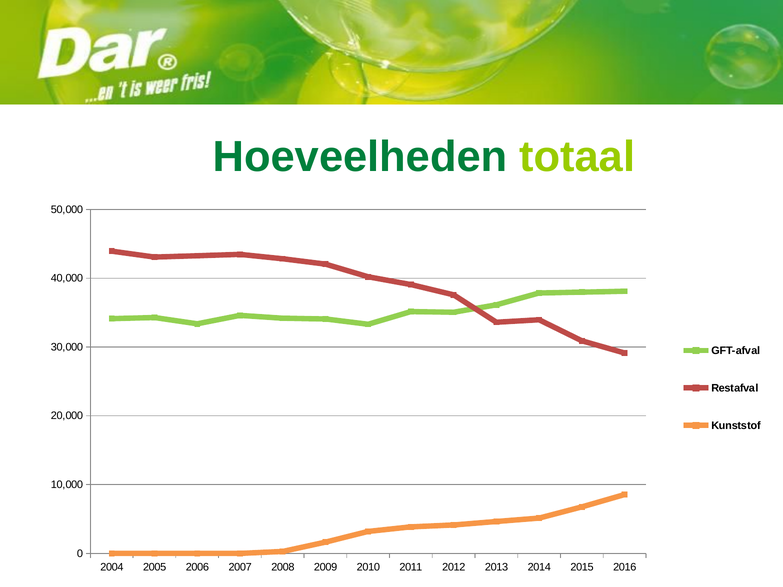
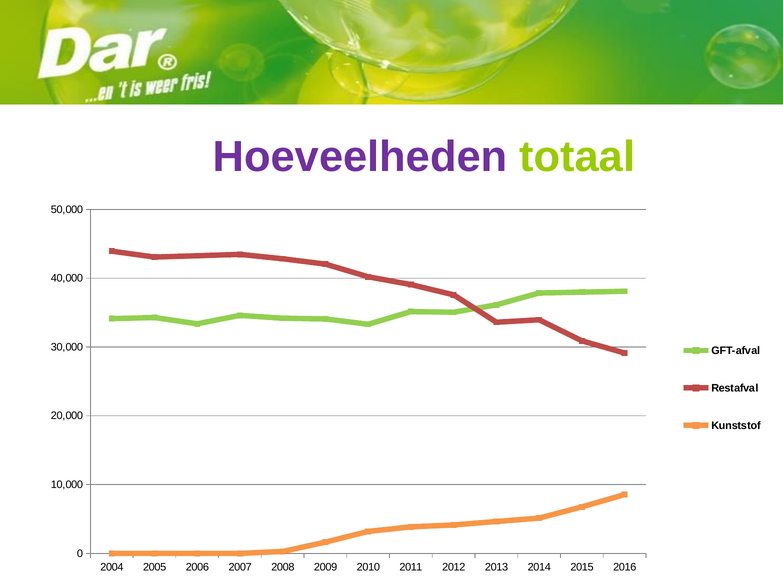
Hoeveelheden colour: green -> purple (360, 157)
